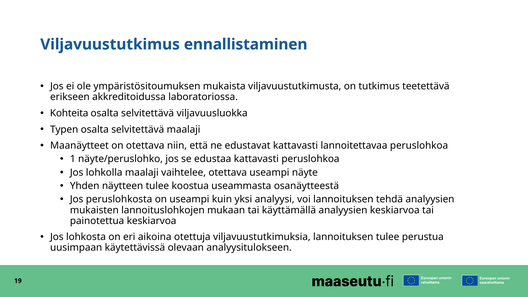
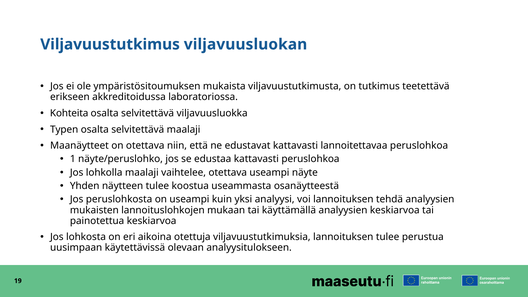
ennallistaminen: ennallistaminen -> viljavuusluokan (246, 44)
